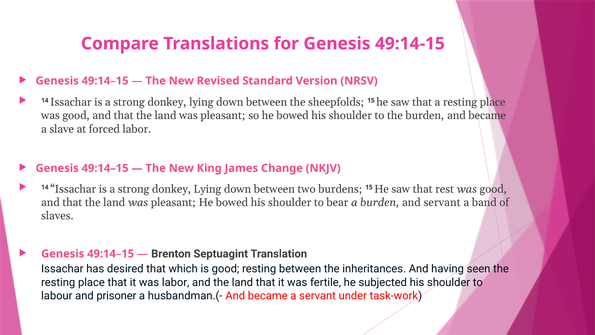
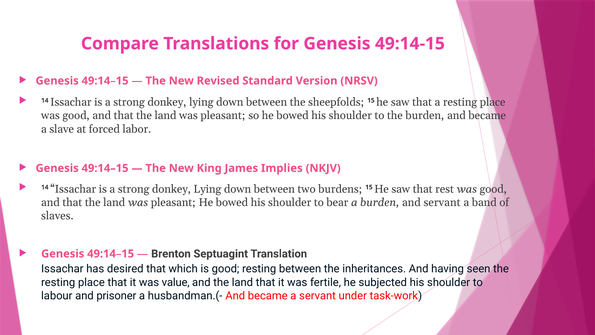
Change: Change -> Implies (282, 168)
was labor: labor -> value (176, 282)
